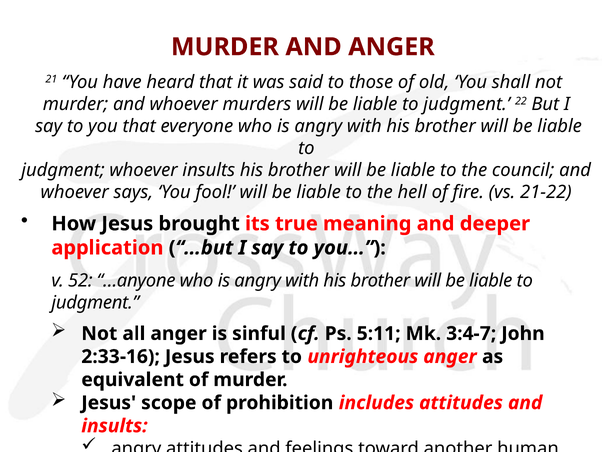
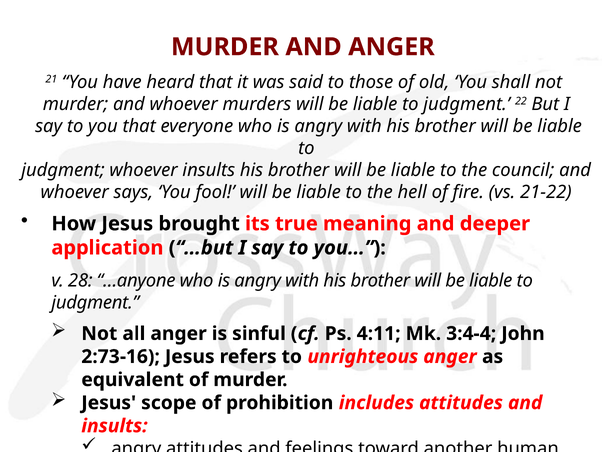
52: 52 -> 28 (80, 281)
5:11: 5:11 -> 4:11 (379, 334)
3:4-7: 3:4-7 -> 3:4-4 (471, 334)
2:33-16: 2:33-16 -> 2:73-16 (121, 357)
